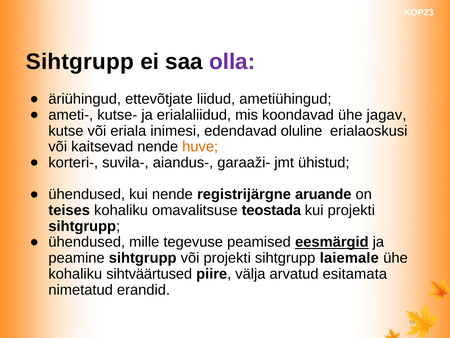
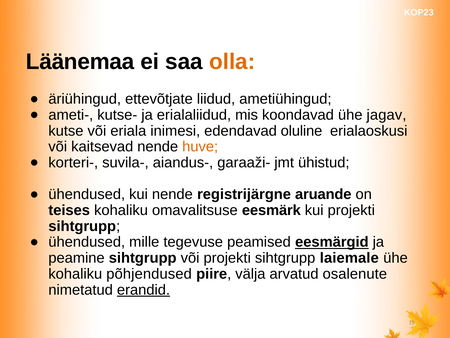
Sihtgrupp: Sihtgrupp -> Läänemaa (80, 62)
olla colour: purple -> orange (232, 62)
teostada: teostada -> eesmärk (271, 210)
sihtväärtused: sihtväärtused -> põhjendused (149, 274)
esitamata: esitamata -> osalenute (355, 274)
erandid underline: none -> present (143, 289)
